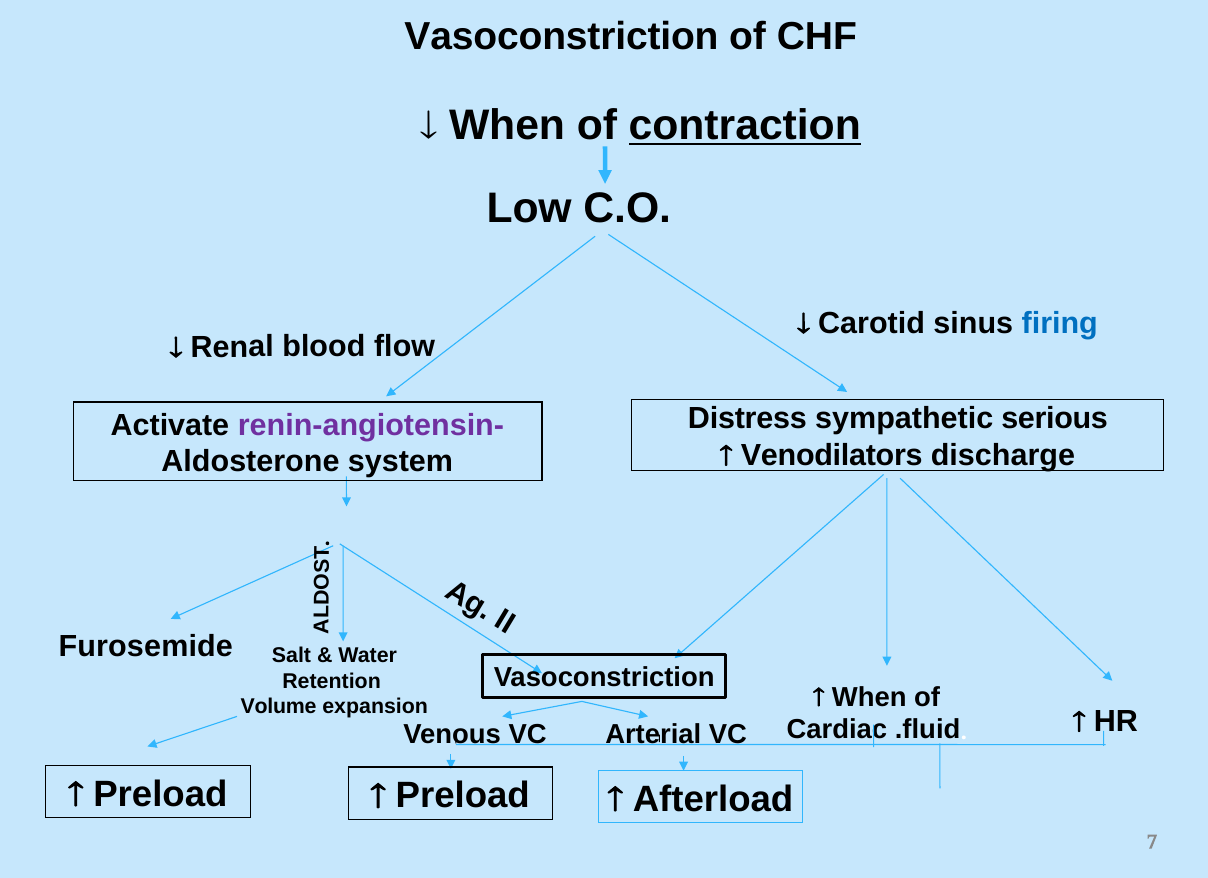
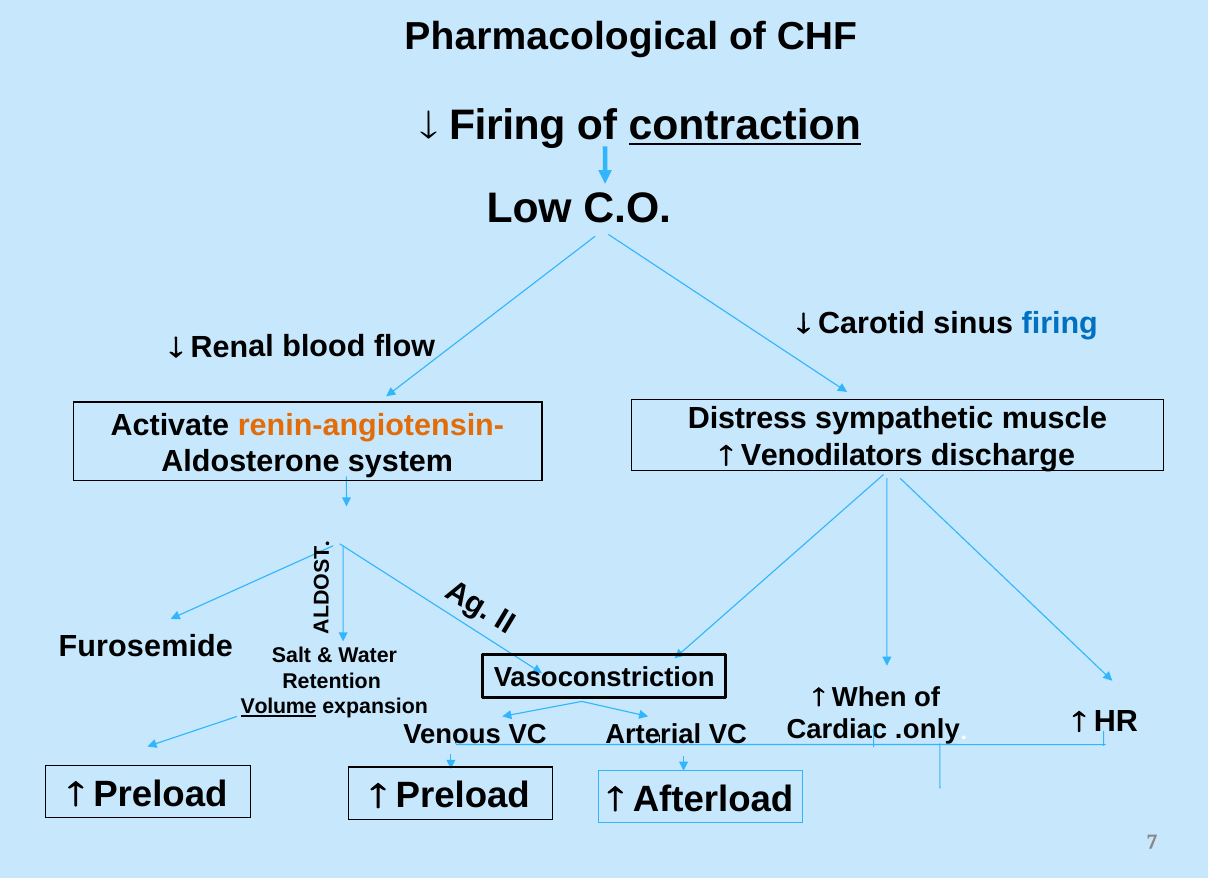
Vasoconstriction: Vasoconstriction -> Pharmacological (561, 37)
When: When -> Firing (507, 126)
serious: serious -> muscle (1054, 419)
renin-angiotensin- colour: purple -> orange (371, 425)
Volume underline: none -> present (279, 707)
.fluid: .fluid -> .only (927, 730)
